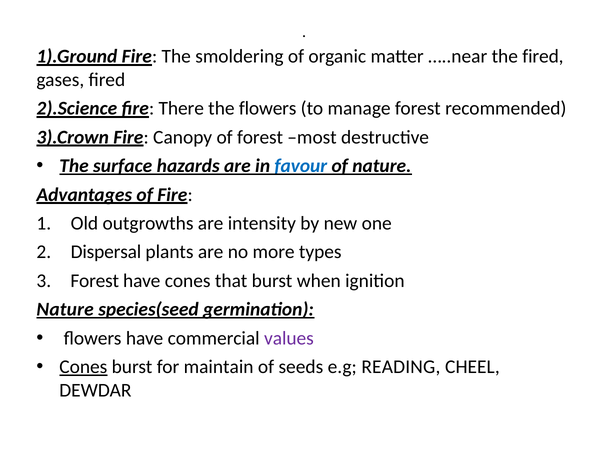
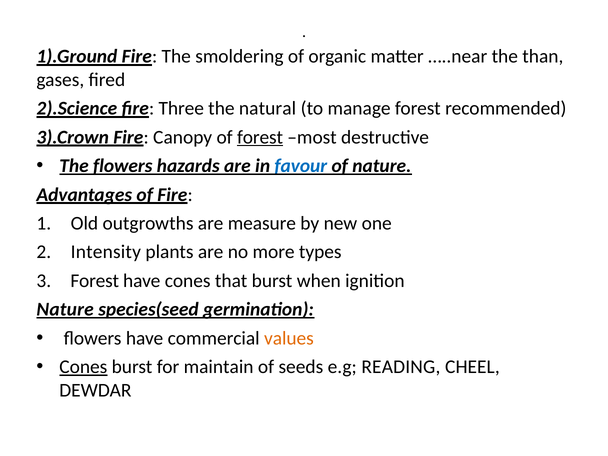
the fired: fired -> than (543, 57)
There: There -> Three (181, 109)
the flowers: flowers -> natural (268, 109)
forest underline: none -> present (260, 137)
The surface: surface -> flowers (123, 166)
intensity: intensity -> measure (262, 223)
Dispersal: Dispersal -> Intensity (106, 252)
values colour: purple -> orange (289, 338)
